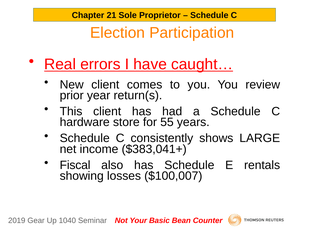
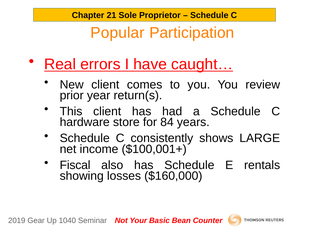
Election: Election -> Popular (118, 33)
55: 55 -> 84 (167, 122)
$383,041+: $383,041+ -> $100,001+ (154, 149)
$100,007: $100,007 -> $160,000 (173, 176)
